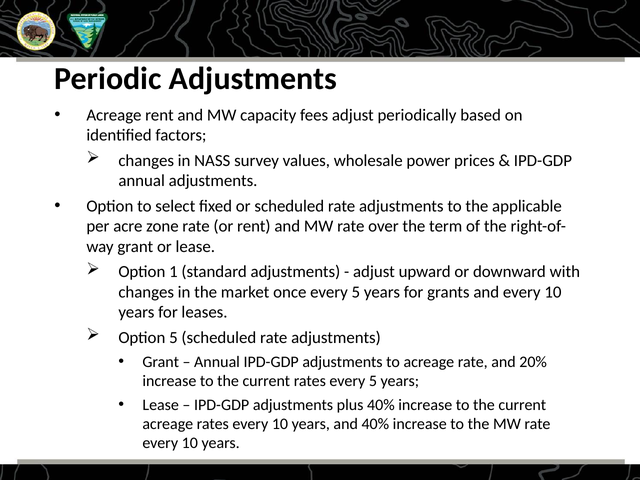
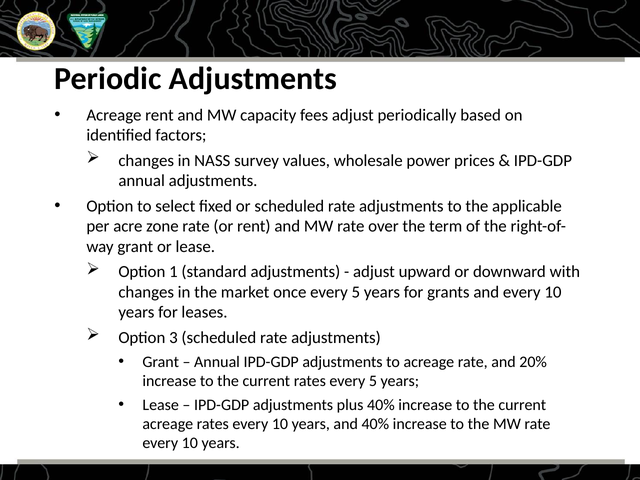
Option 5: 5 -> 3 (173, 337)
